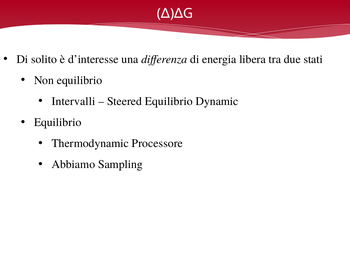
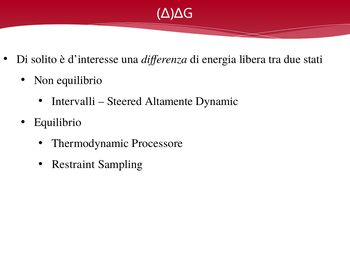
Steered Equilibrio: Equilibrio -> Altamente (169, 101)
Abbiamo: Abbiamo -> Restraint (73, 164)
